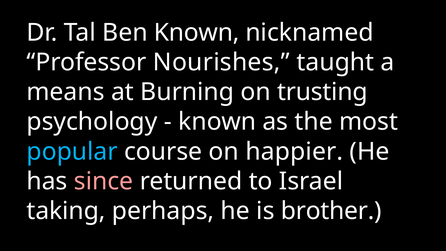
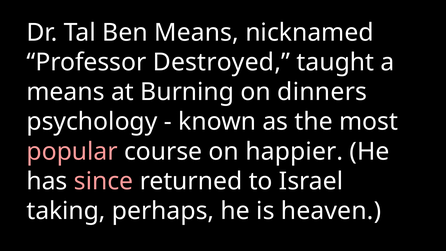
Ben Known: Known -> Means (196, 33)
Nourishes: Nourishes -> Destroyed (221, 62)
trusting: trusting -> dinners (322, 92)
popular colour: light blue -> pink (72, 151)
brother: brother -> heaven (331, 211)
